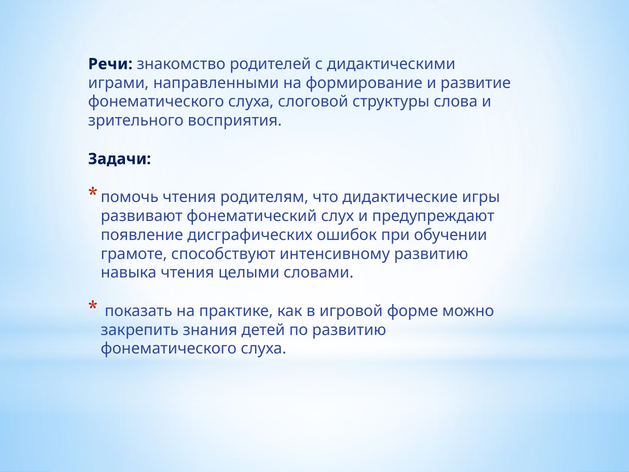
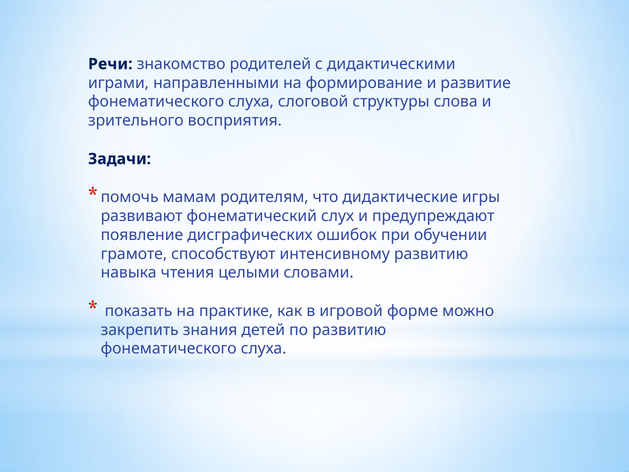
помочь чтения: чтения -> мамам (189, 197)
